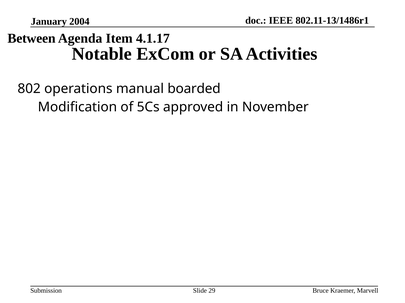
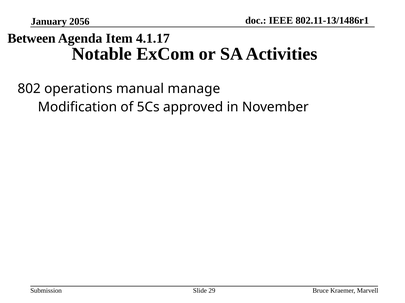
2004: 2004 -> 2056 (79, 22)
boarded: boarded -> manage (194, 89)
